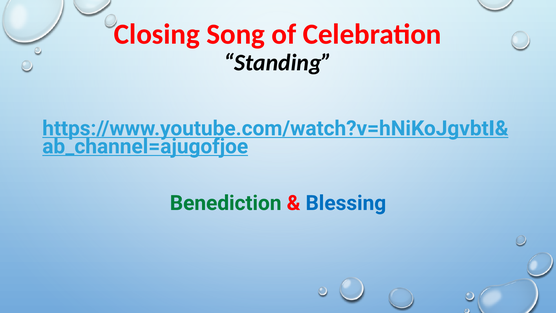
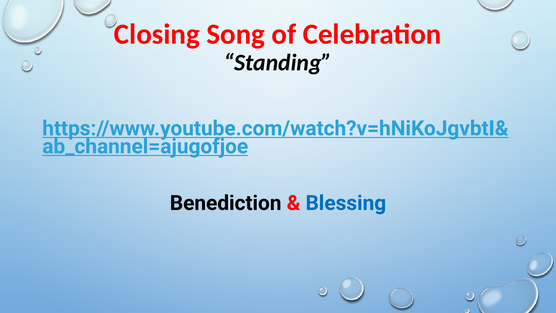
Benediction colour: green -> black (226, 203)
